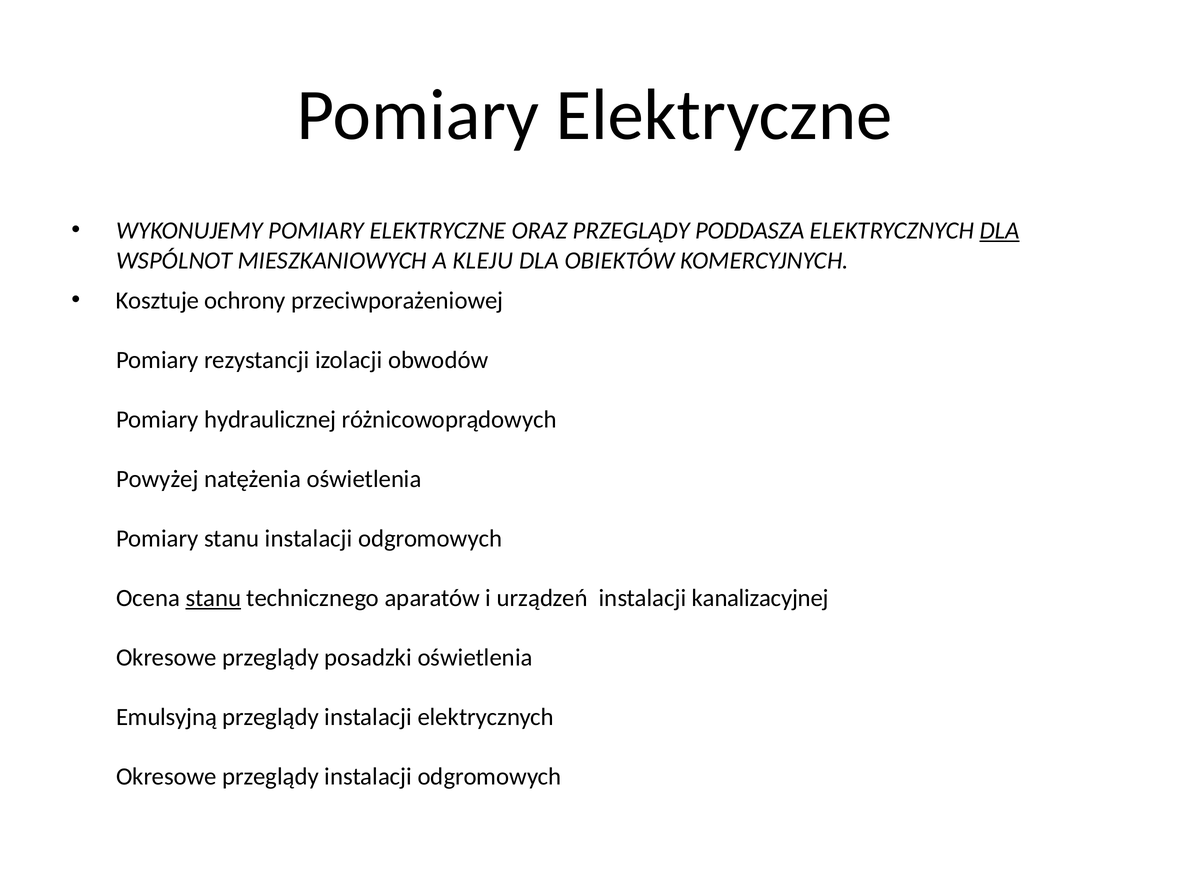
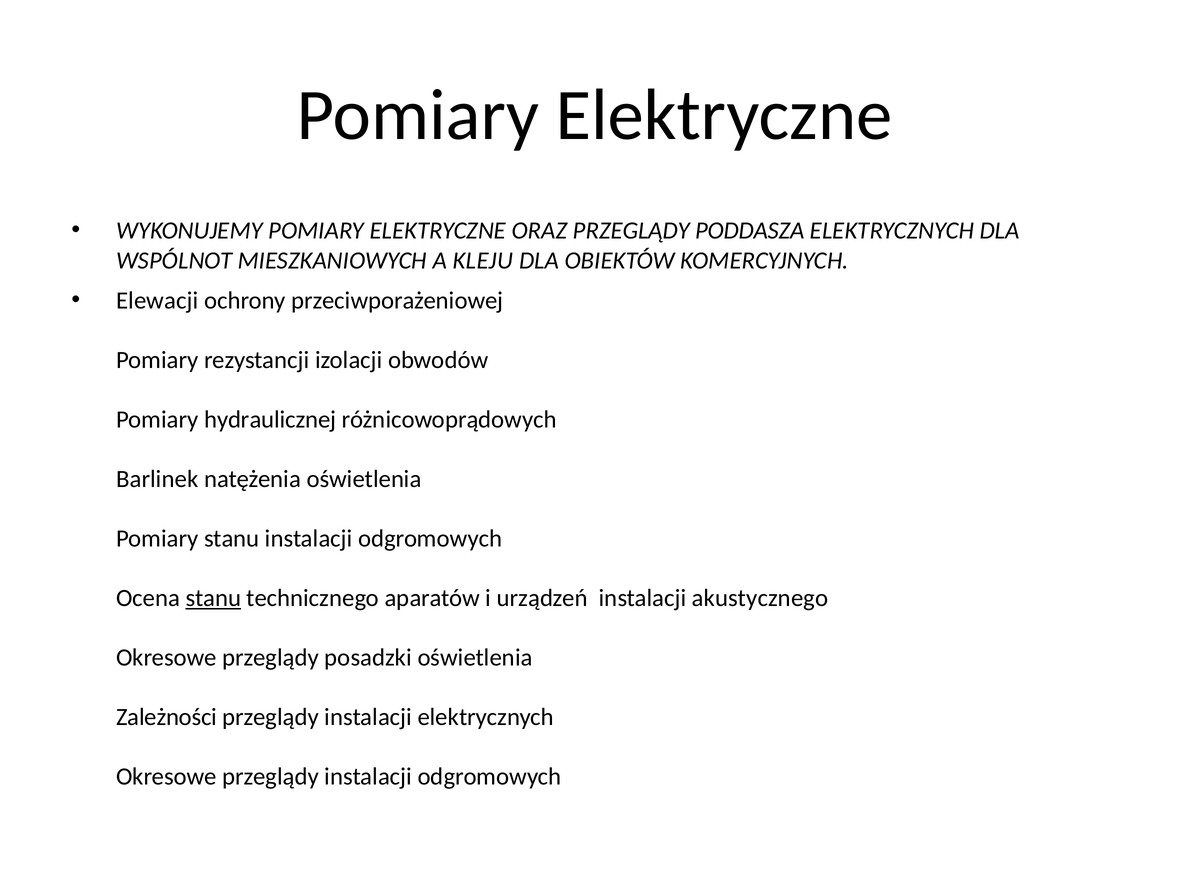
DLA underline: present -> none (1000, 231)
Kosztuje: Kosztuje -> Elewacji (157, 301)
Powyżej: Powyżej -> Barlinek (157, 479)
kanalizacyjnej: kanalizacyjnej -> akustycznego (760, 598)
Emulsyjną: Emulsyjną -> Zależności (167, 717)
